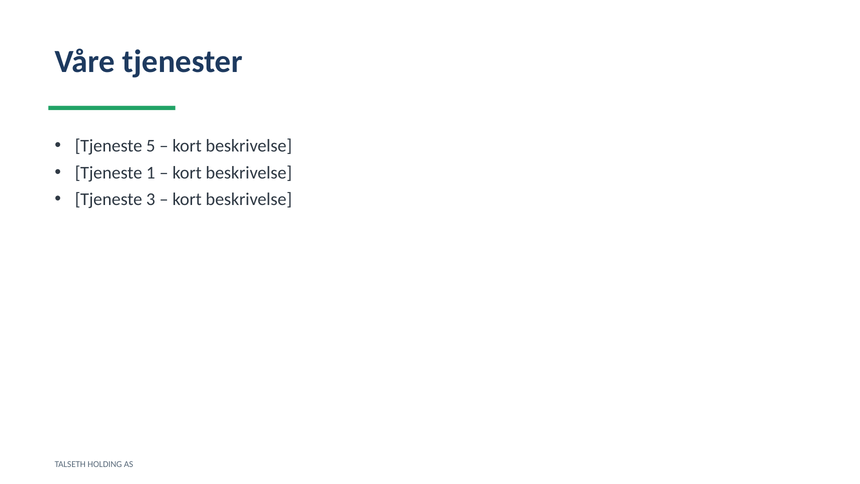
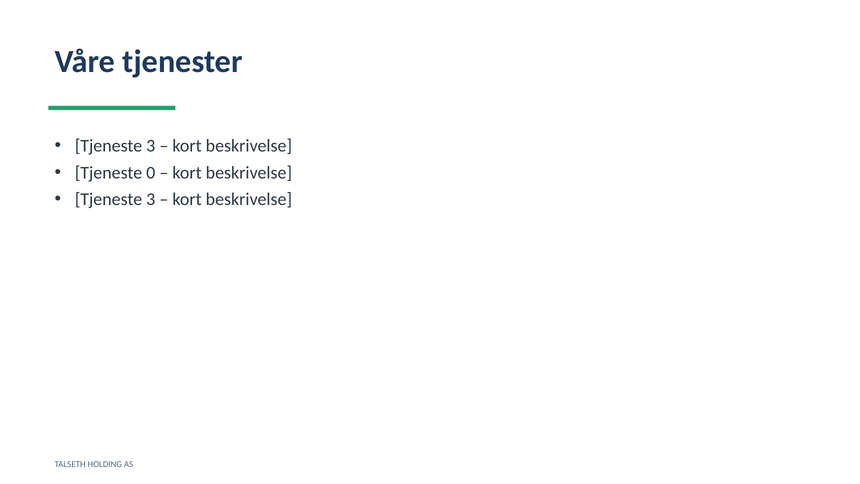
5: 5 -> 3 (151, 146)
1: 1 -> 0 (151, 173)
